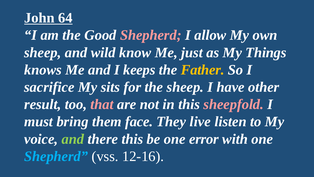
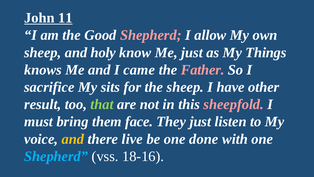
64: 64 -> 11 (65, 18)
wild: wild -> holy (103, 52)
keeps: keeps -> came (139, 70)
Father colour: yellow -> pink (203, 70)
that colour: pink -> light green (102, 104)
They live: live -> just (200, 121)
and colour: light green -> yellow (73, 139)
there this: this -> live (132, 139)
error: error -> done (204, 139)
12-16: 12-16 -> 18-16 (143, 156)
